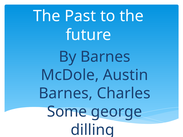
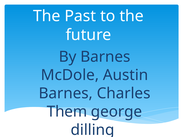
Some: Some -> Them (67, 112)
